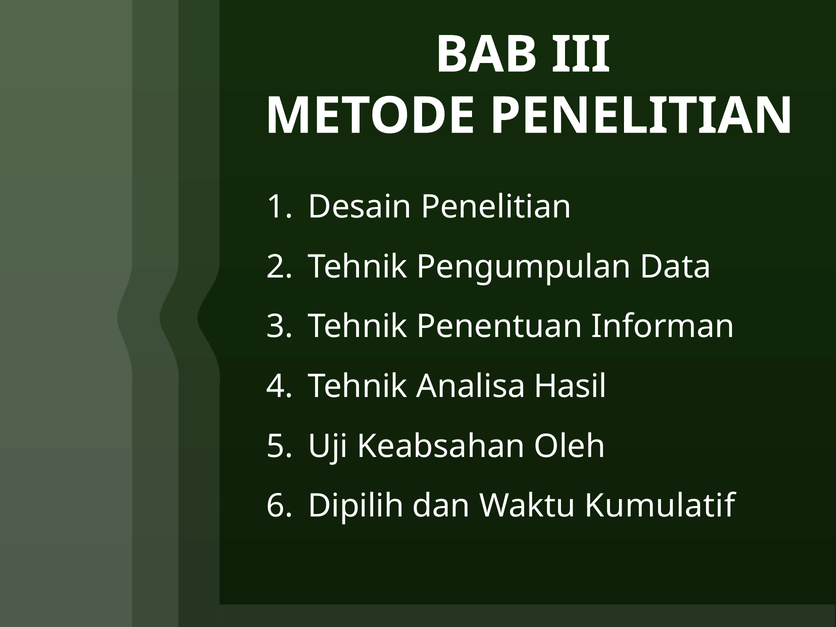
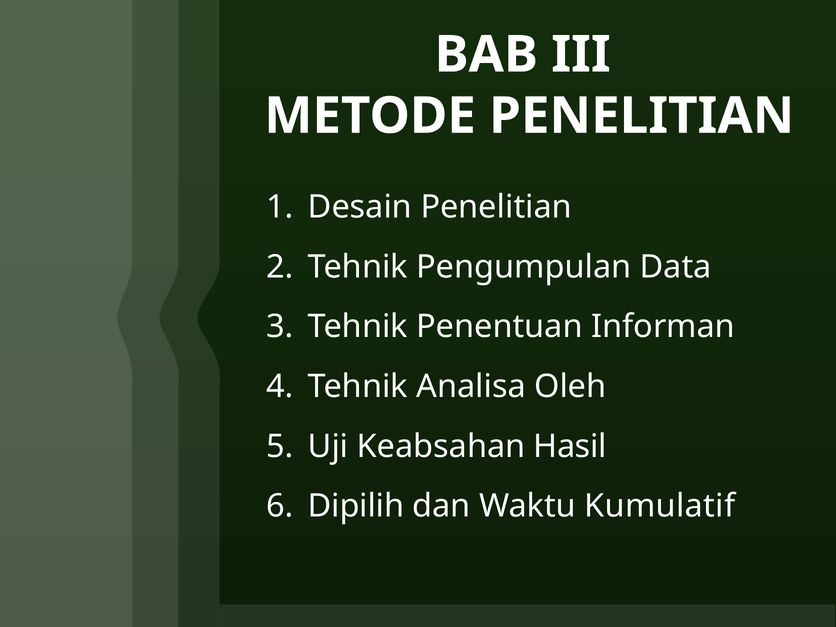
Hasil: Hasil -> Oleh (570, 387)
Oleh: Oleh -> Hasil (570, 446)
